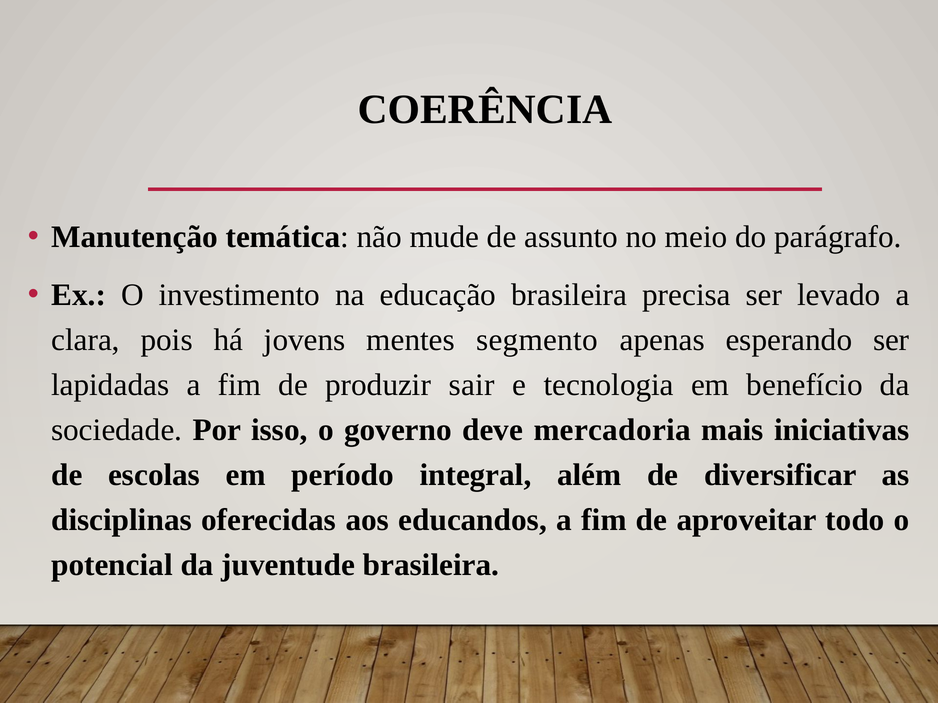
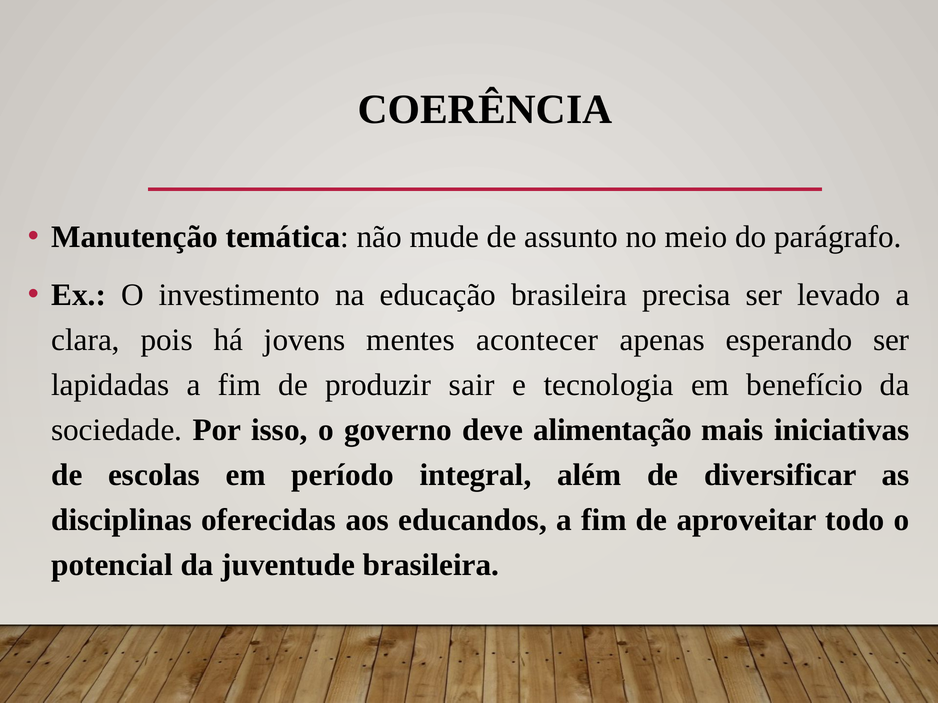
segmento: segmento -> acontecer (537, 340)
mercadoria: mercadoria -> alimentação (612, 430)
